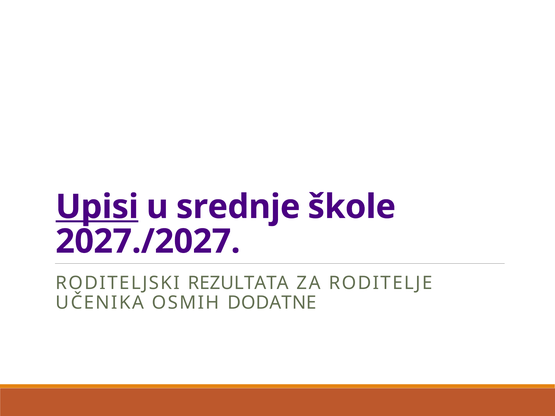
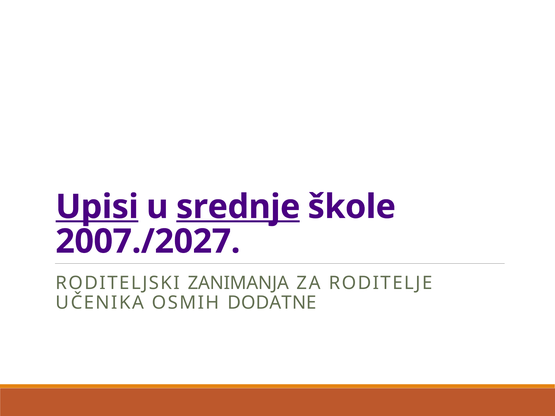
srednje underline: none -> present (238, 207)
2027./2027: 2027./2027 -> 2007./2027 (148, 242)
REZULTATA: REZULTATA -> ZANIMANJA (238, 283)
